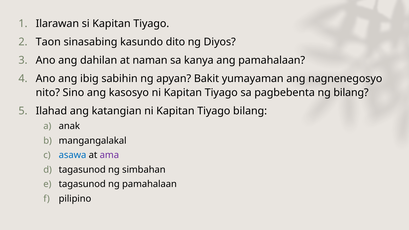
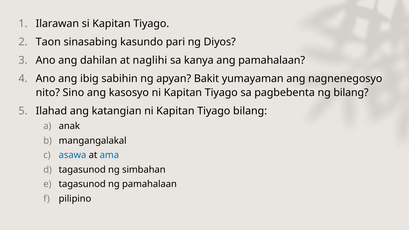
dito: dito -> pari (175, 42)
naman: naman -> naglihi (150, 60)
ama colour: purple -> blue (109, 155)
